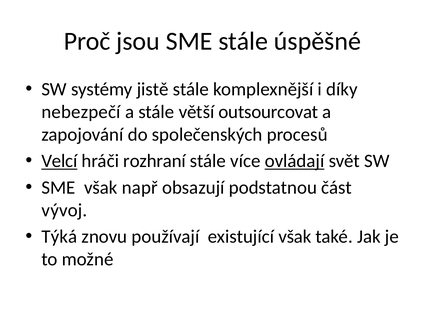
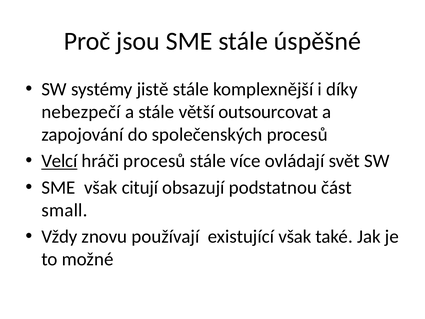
hráči rozhraní: rozhraní -> procesů (154, 161)
ovládají underline: present -> none (295, 161)
např: např -> citují (140, 187)
vývoj: vývoj -> small (65, 210)
Týká: Týká -> Vždy (59, 237)
